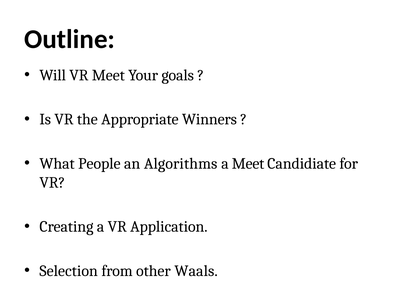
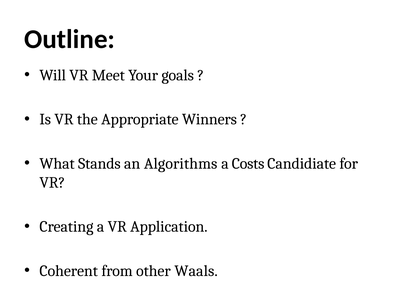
People: People -> Stands (99, 163)
a Meet: Meet -> Costs (248, 163)
Selection: Selection -> Coherent (69, 271)
